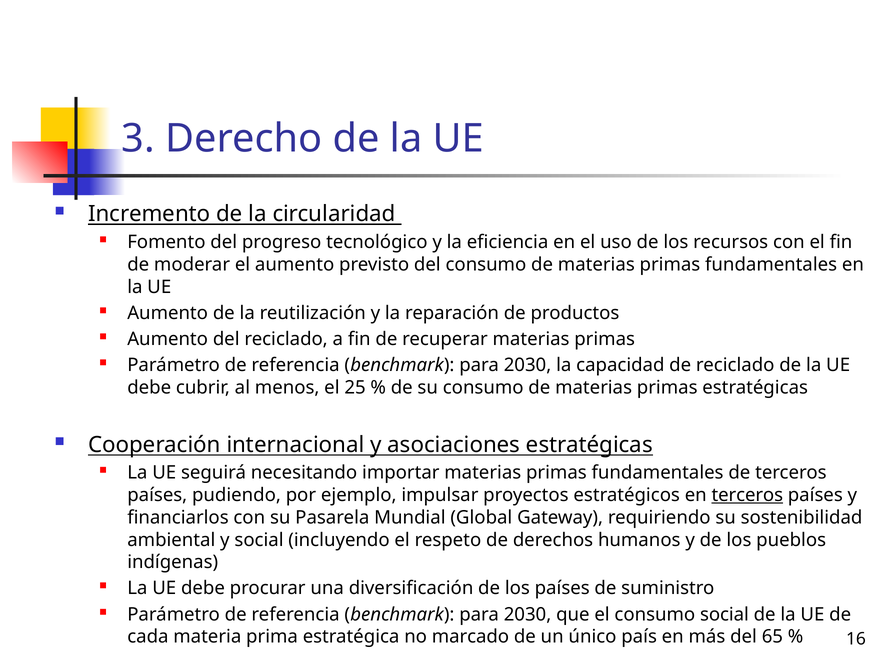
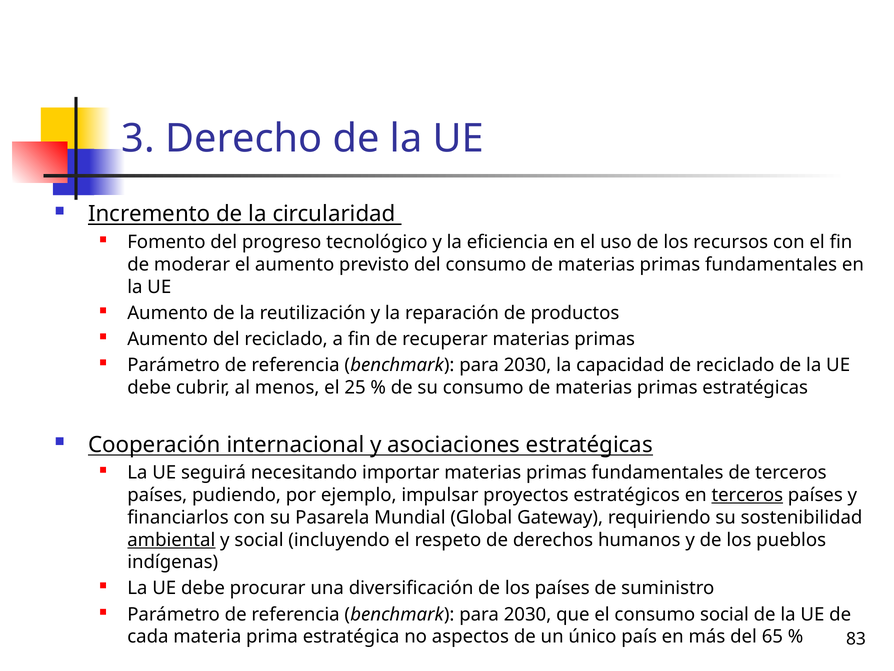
ambiental underline: none -> present (171, 539)
marcado: marcado -> aspectos (470, 636)
16: 16 -> 83 (856, 639)
